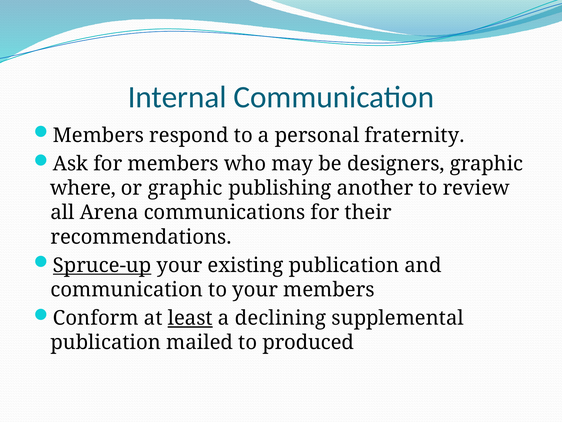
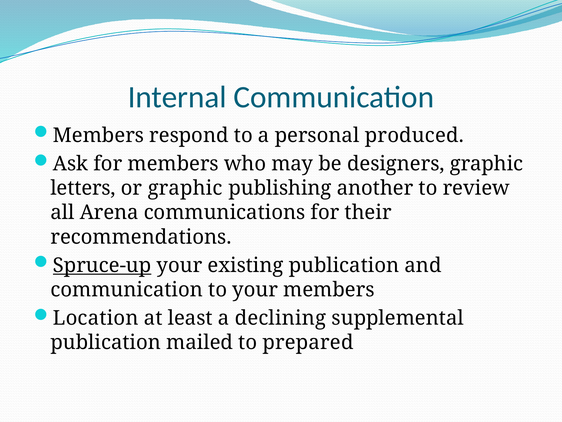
fraternity: fraternity -> produced (414, 135)
where: where -> letters (83, 188)
Conform: Conform -> Location (96, 318)
least underline: present -> none (190, 318)
produced: produced -> prepared (308, 342)
